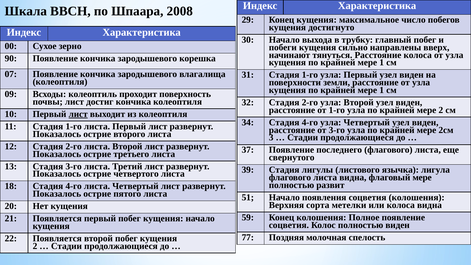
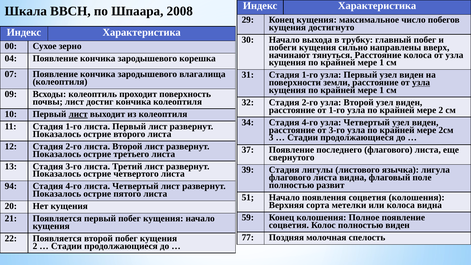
90: 90 -> 04 (11, 59)
узла underline: none -> present (421, 83)
флаговый мере: мере -> поле (422, 177)
18: 18 -> 94 (11, 186)
